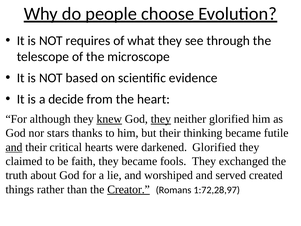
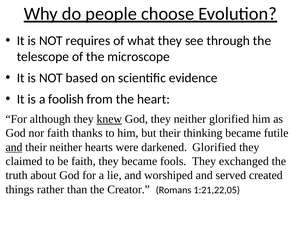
decide: decide -> foolish (66, 99)
they underline: present -> none (161, 119)
nor stars: stars -> faith (58, 133)
their critical: critical -> neither (66, 147)
Creator underline: present -> none (129, 189)
1:72,28,97: 1:72,28,97 -> 1:21,22,05 (217, 190)
